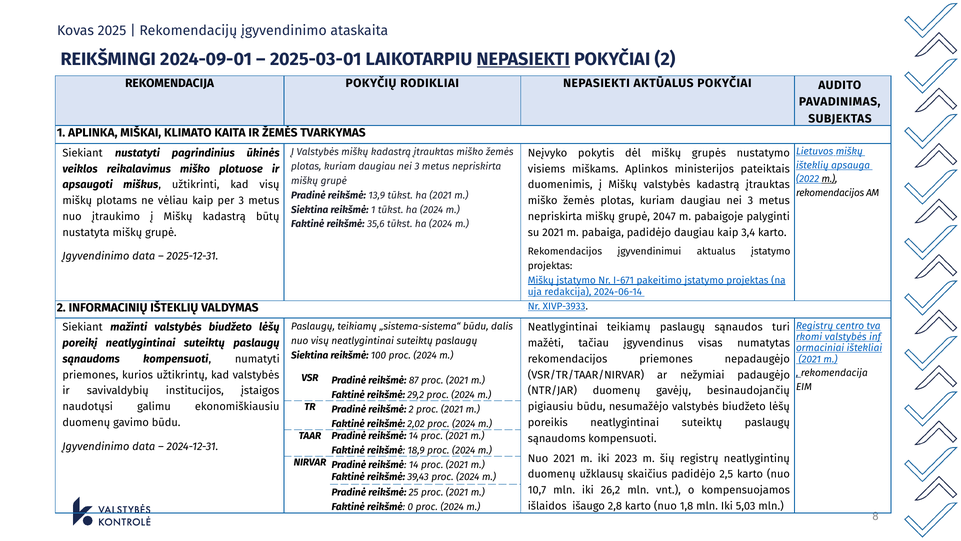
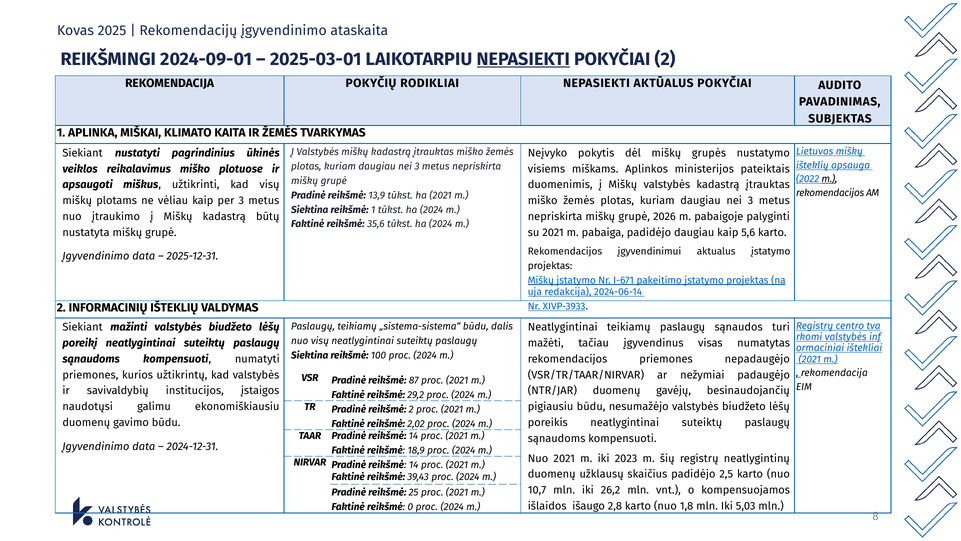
2047: 2047 -> 2026 (665, 216)
3,4: 3,4 -> 5,6 (748, 232)
